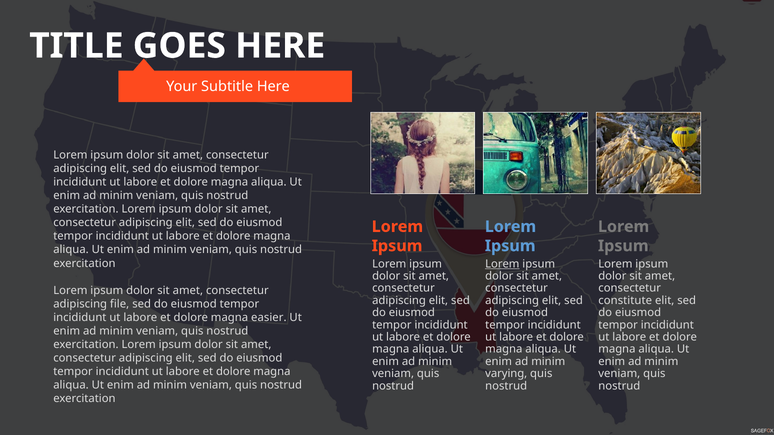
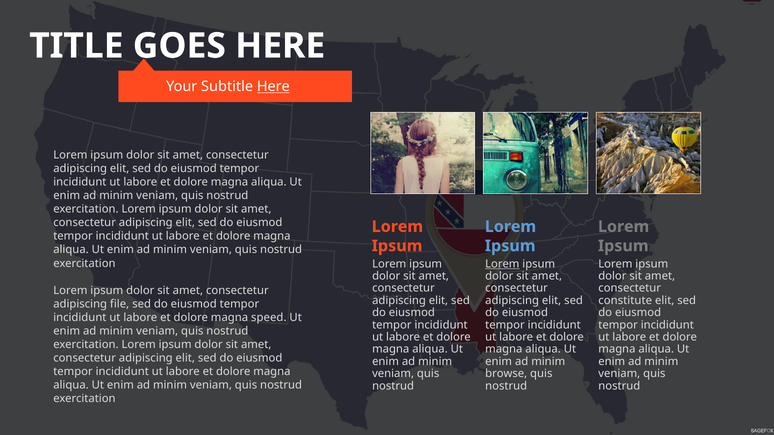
Here underline: none -> present (273, 87)
easier: easier -> speed (269, 318)
varying: varying -> browse (506, 374)
